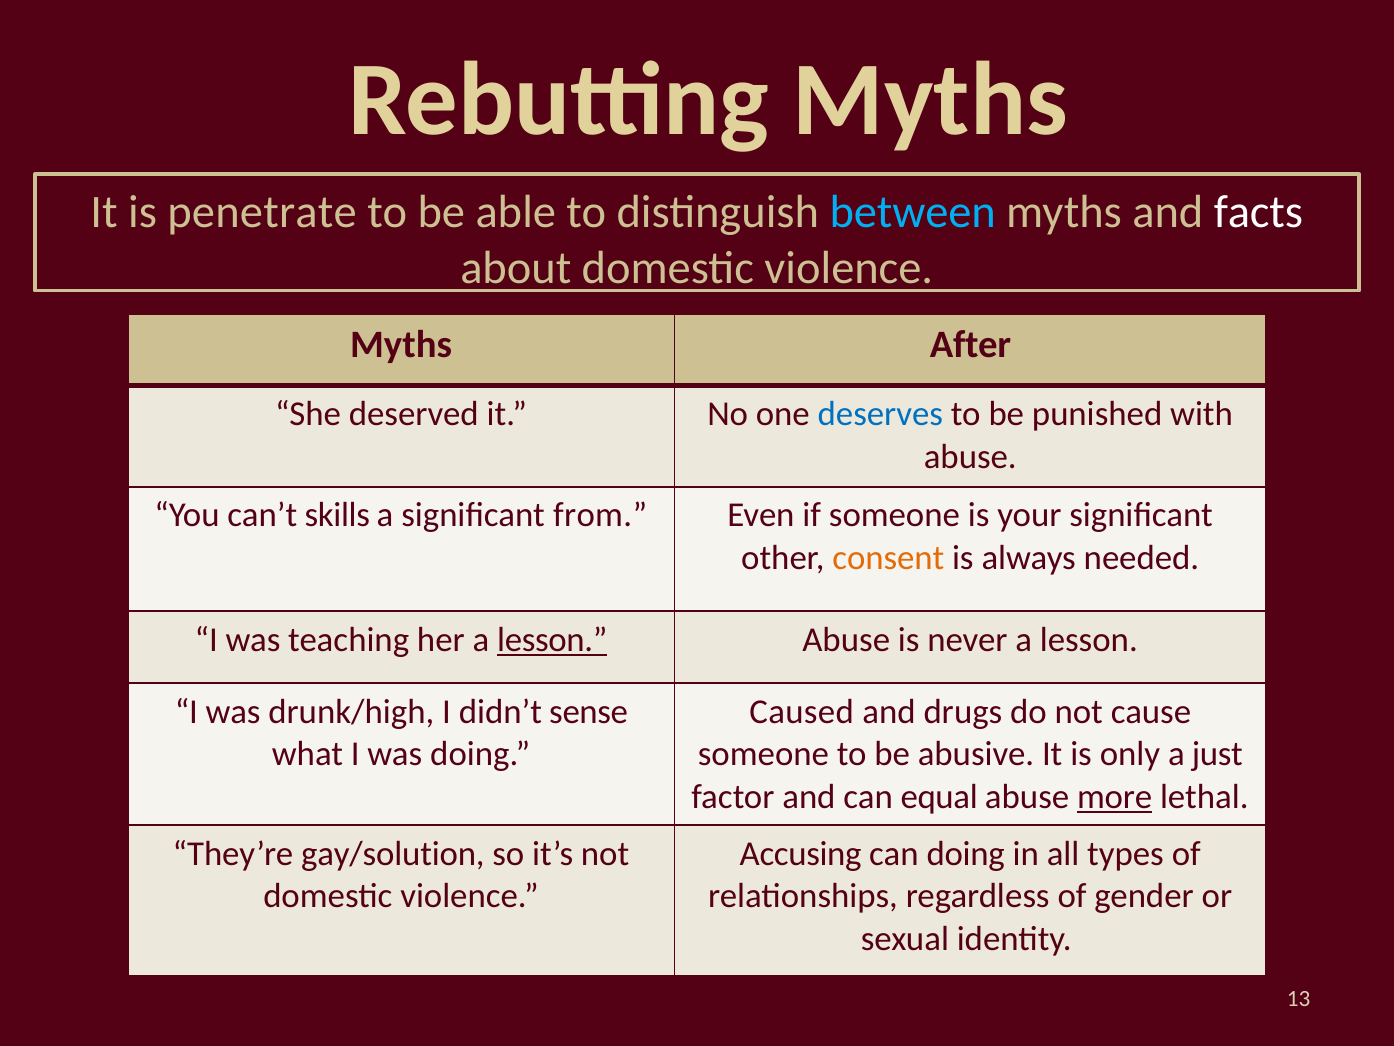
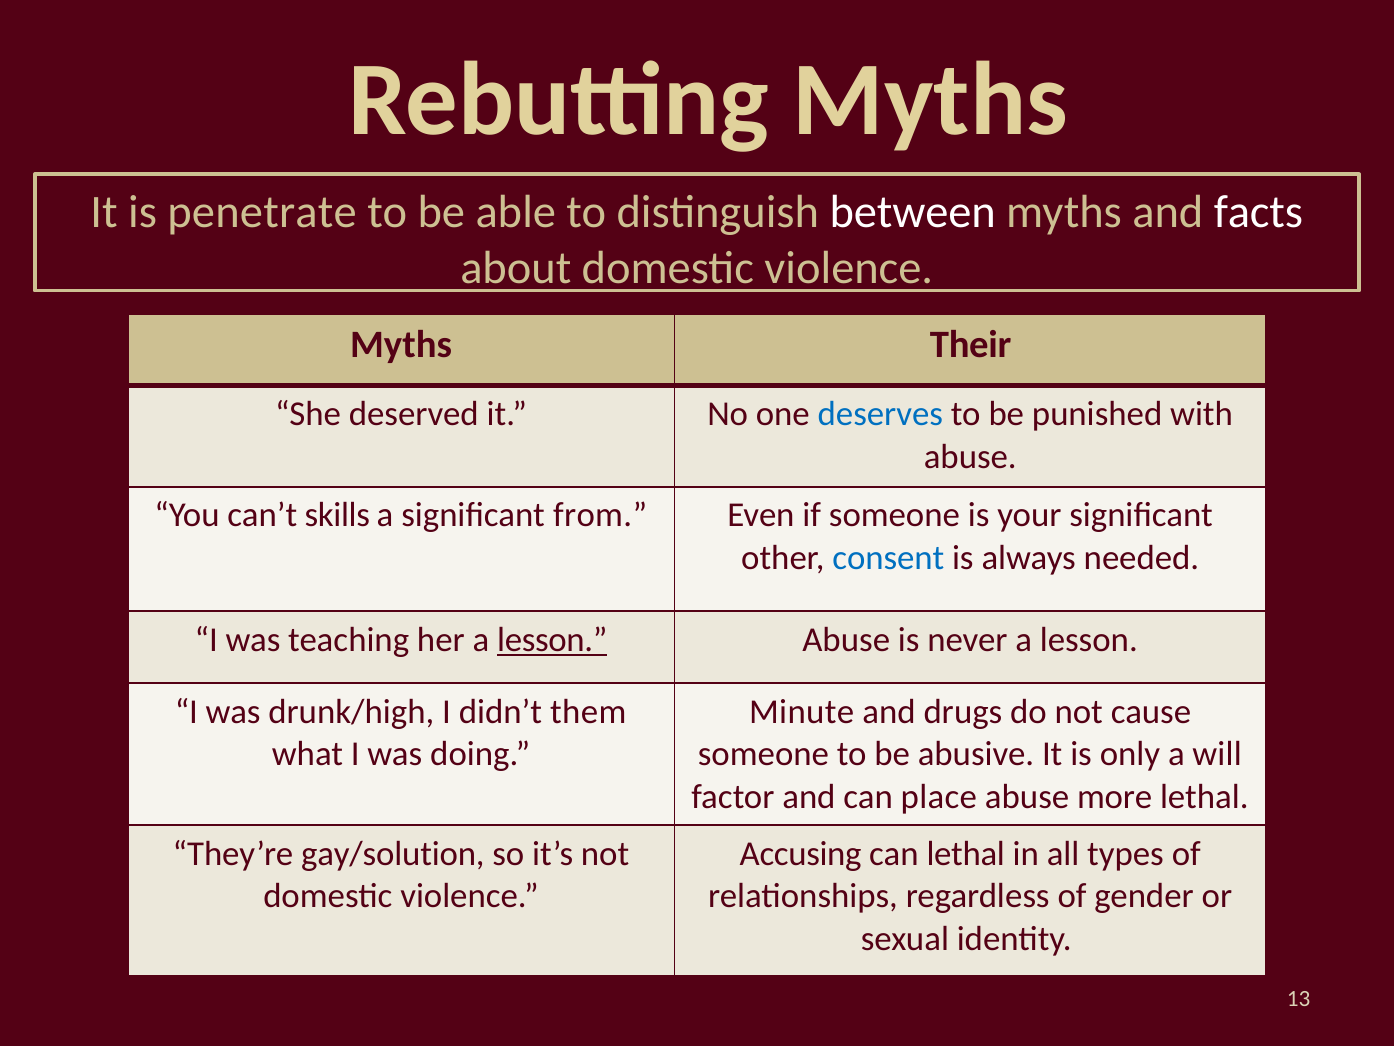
between colour: light blue -> white (913, 212)
After: After -> Their (971, 345)
consent colour: orange -> blue (888, 558)
sense: sense -> them (588, 711)
Caused: Caused -> Minute (802, 711)
just: just -> will (1217, 754)
equal: equal -> place (939, 796)
more underline: present -> none (1115, 796)
can doing: doing -> lethal (966, 853)
